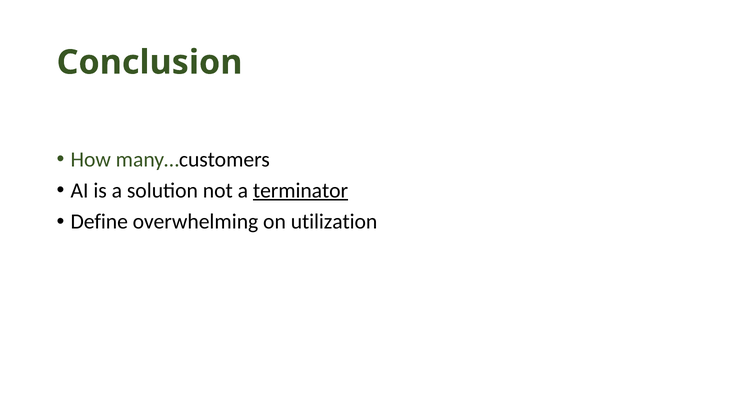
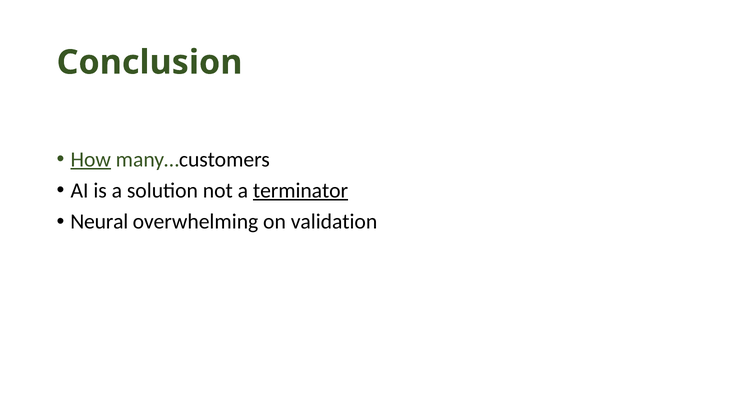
How underline: none -> present (91, 159)
Define: Define -> Neural (99, 222)
utilization: utilization -> validation (334, 222)
